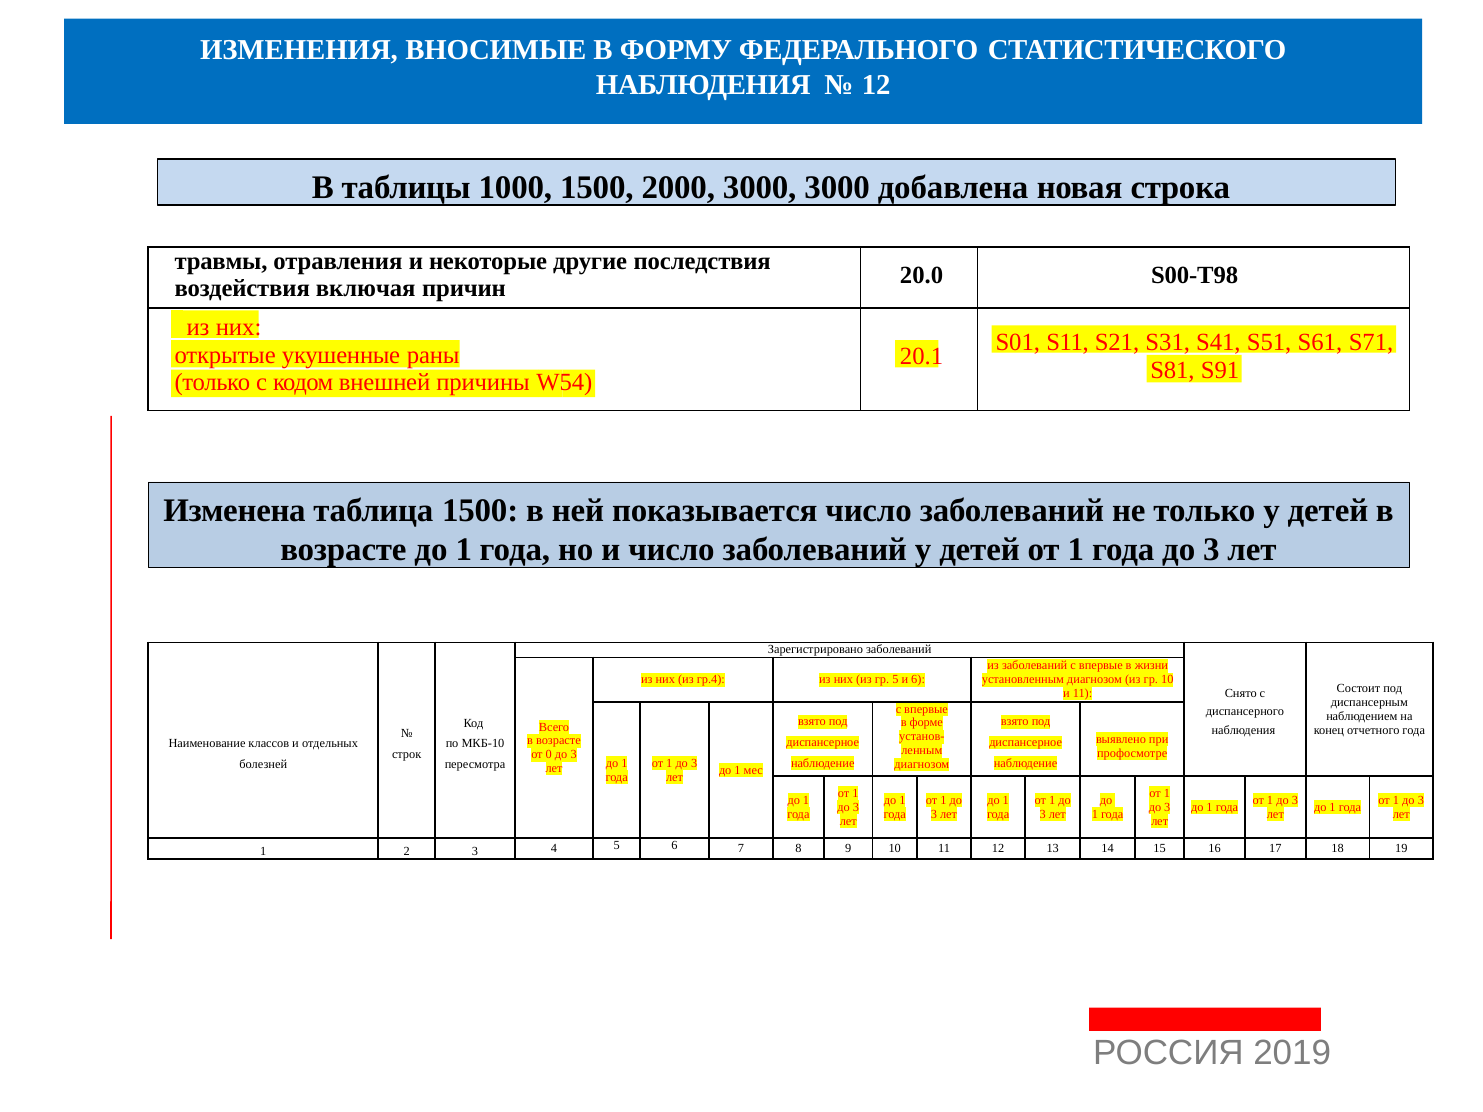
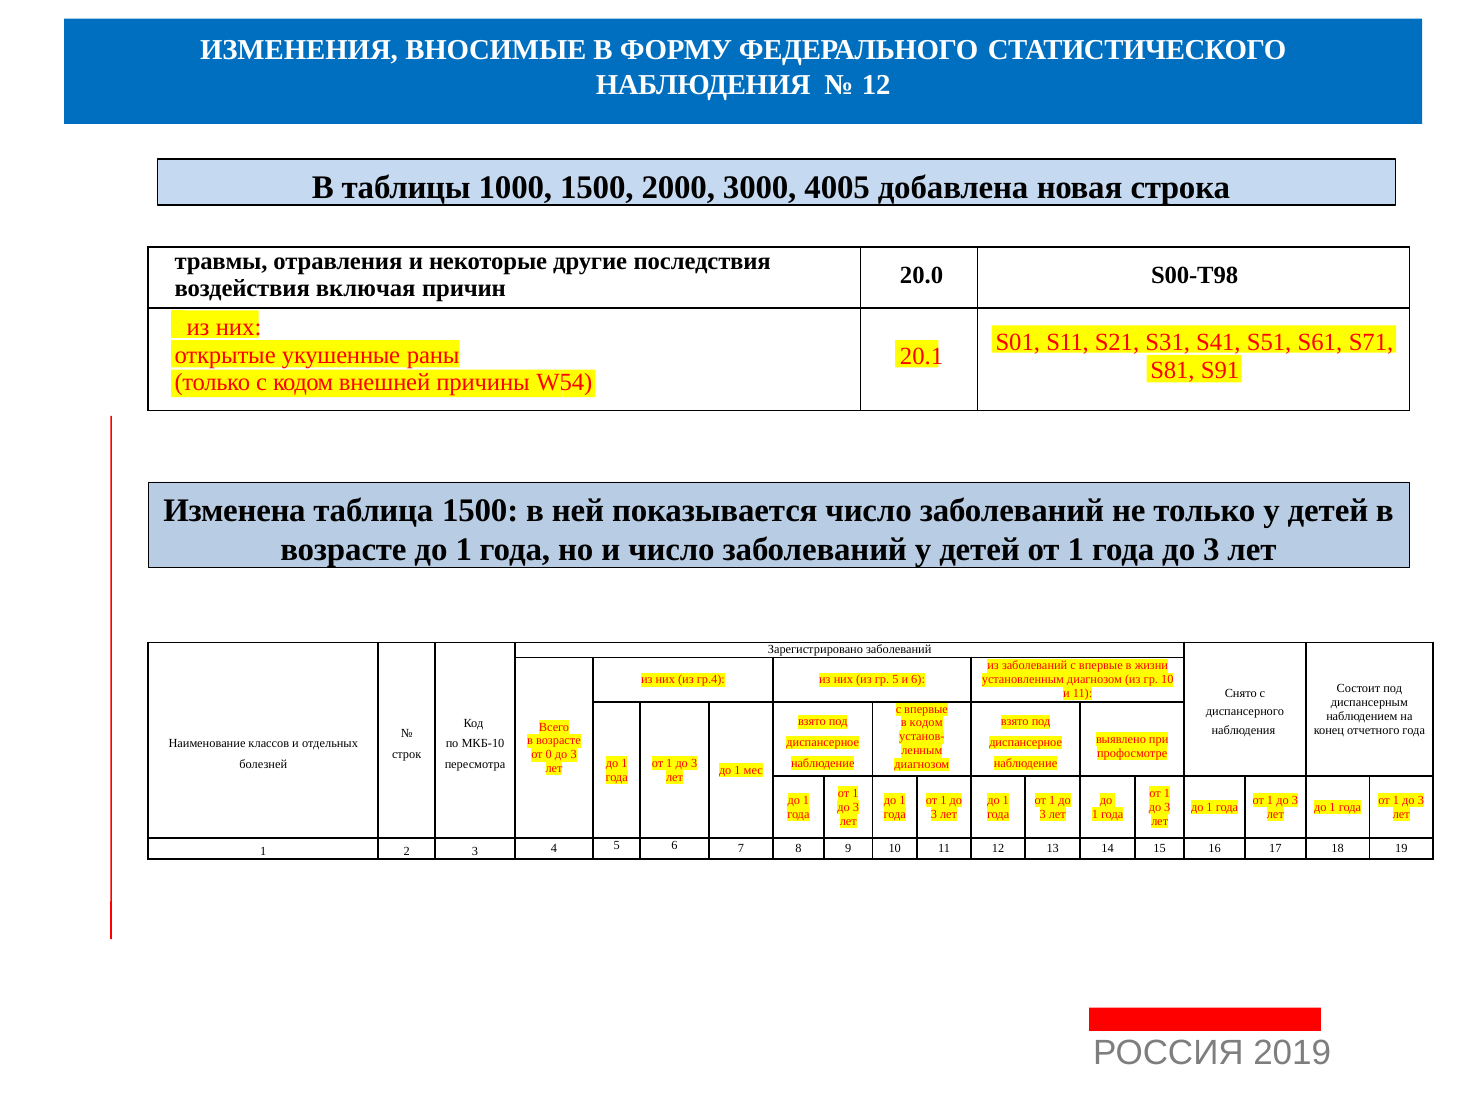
3000 3000: 3000 -> 4005 (837, 187)
в форме: форме -> кодом (926, 723)
